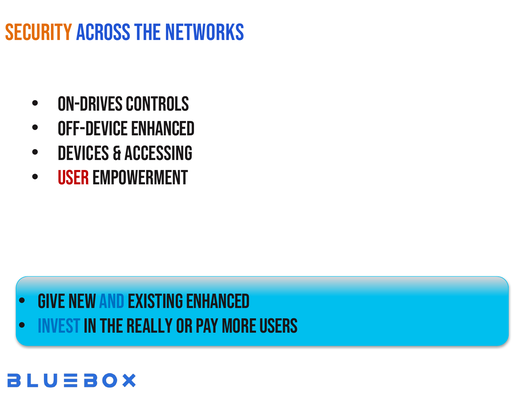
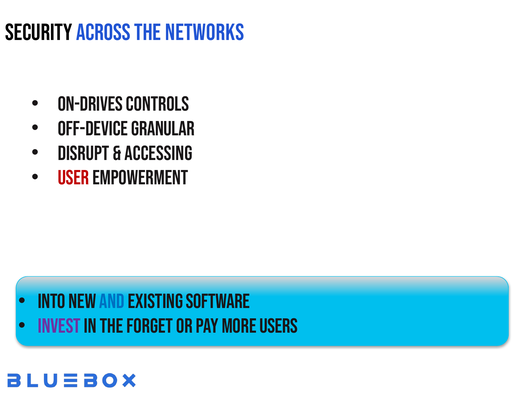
SECURITY colour: orange -> black (39, 32)
Off-device enhanced: enhanced -> granular (163, 128)
Devices: Devices -> Disrupt (84, 153)
Give: Give -> Into (52, 301)
existing enhanced: enhanced -> software (218, 301)
Invest colour: blue -> purple (59, 326)
really: really -> forget (150, 326)
